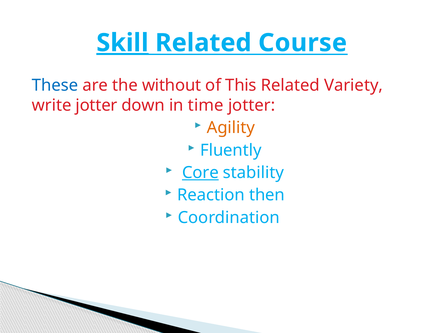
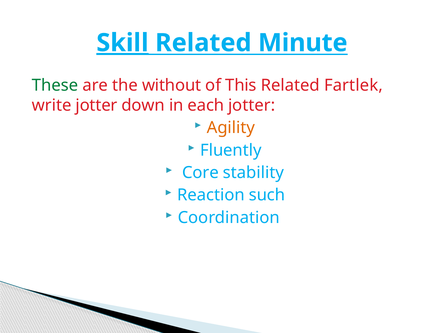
Course: Course -> Minute (303, 43)
These colour: blue -> green (55, 85)
Variety: Variety -> Fartlek (353, 85)
time: time -> each (206, 105)
Core underline: present -> none (200, 173)
then: then -> such (267, 195)
